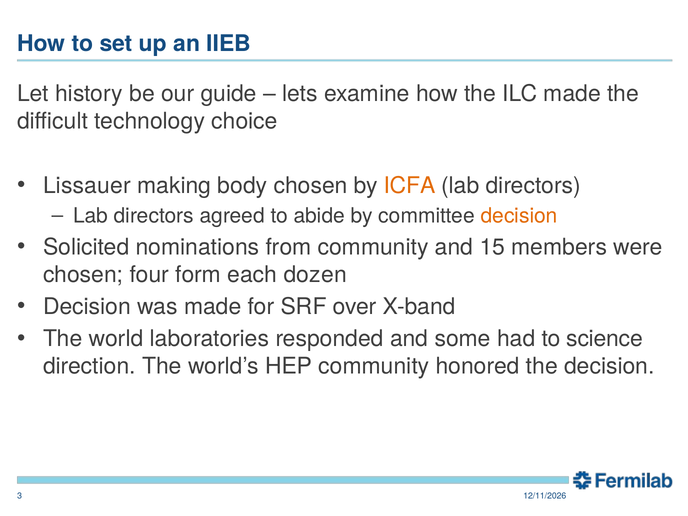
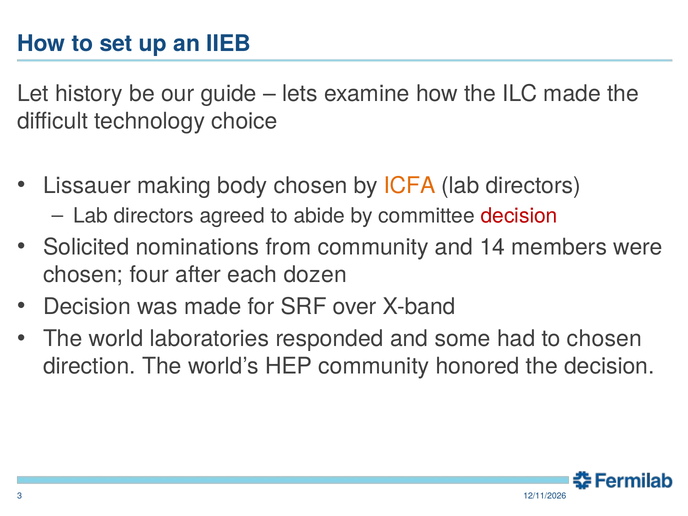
decision colour: orange -> red (519, 216)
15: 15 -> 14 (492, 247)
form: form -> after (198, 275)
to science: science -> chosen (604, 339)
